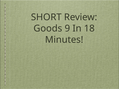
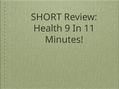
Goods: Goods -> Health (48, 28)
18: 18 -> 11 (89, 28)
